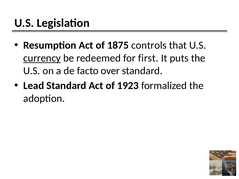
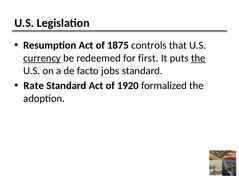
the underline: none -> present (198, 58)
over: over -> jobs (110, 71)
Lead: Lead -> Rate (34, 86)
1923: 1923 -> 1920 (128, 86)
